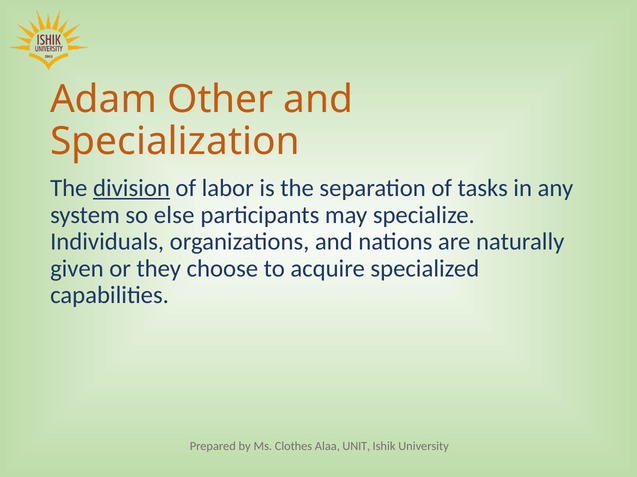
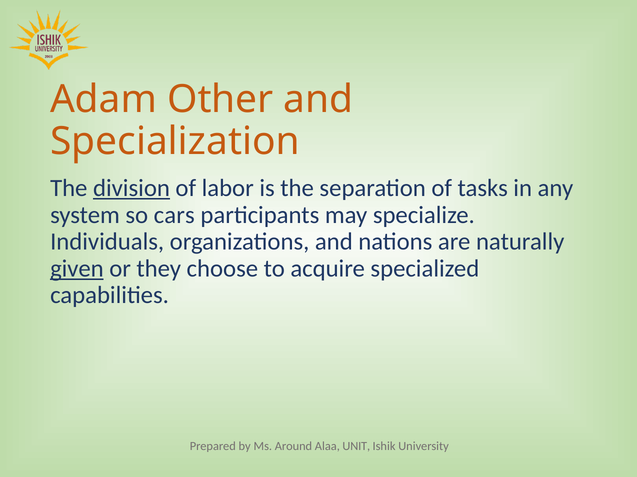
else: else -> cars (174, 215)
given underline: none -> present (77, 269)
Clothes: Clothes -> Around (293, 447)
